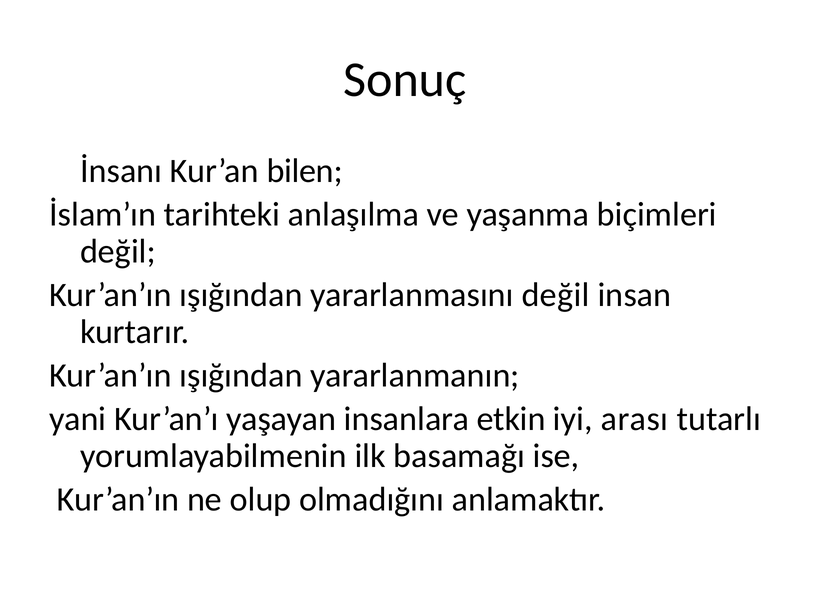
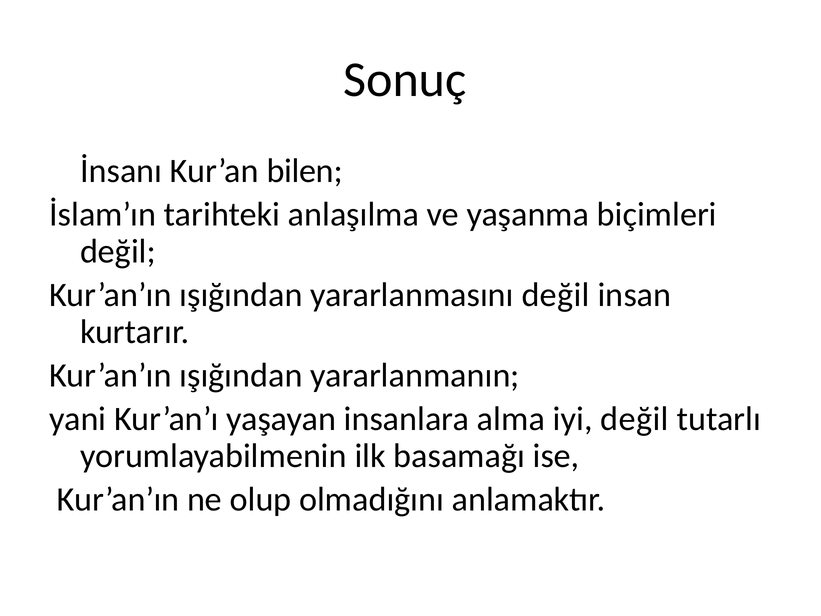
etkin: etkin -> alma (511, 419)
iyi arası: arası -> değil (634, 419)
